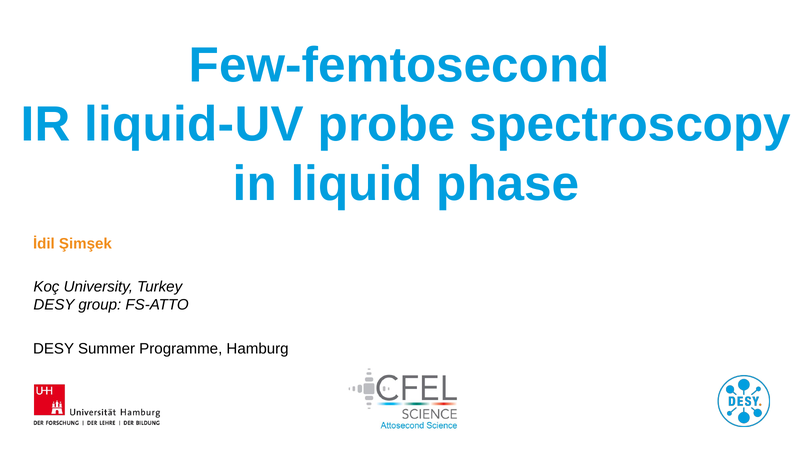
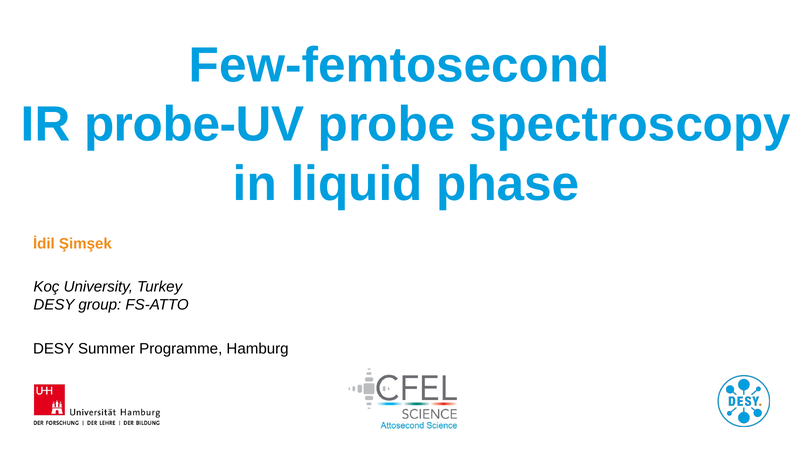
liquid-UV: liquid-UV -> probe-UV (194, 125)
